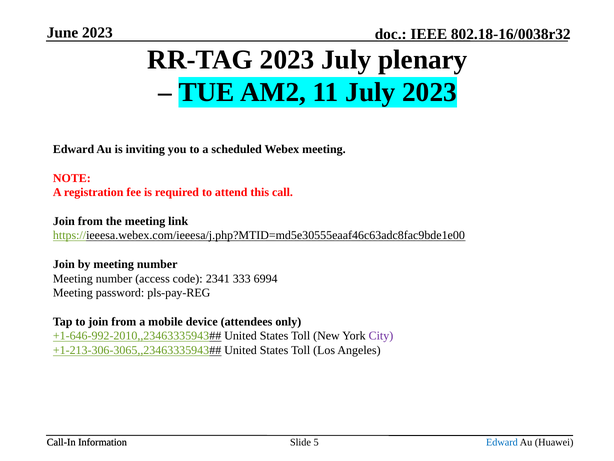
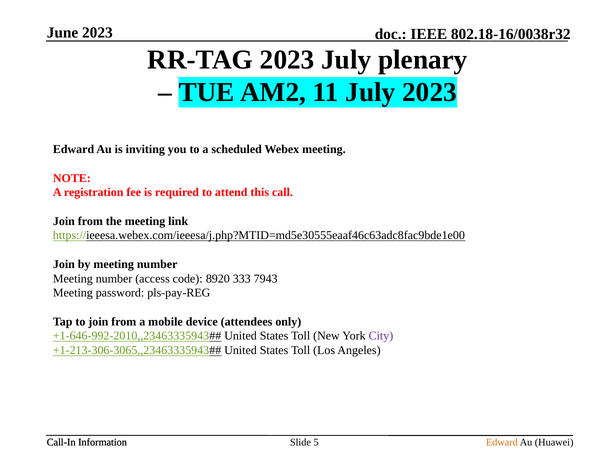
2341: 2341 -> 8920 (218, 278)
6994: 6994 -> 7943 (266, 278)
Edward colour: blue -> orange (502, 442)
